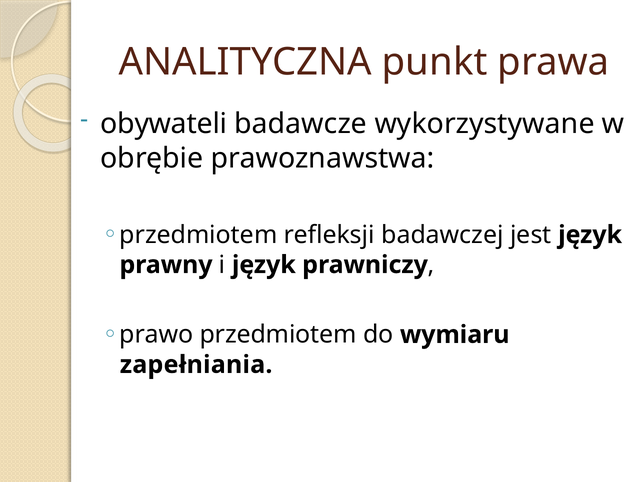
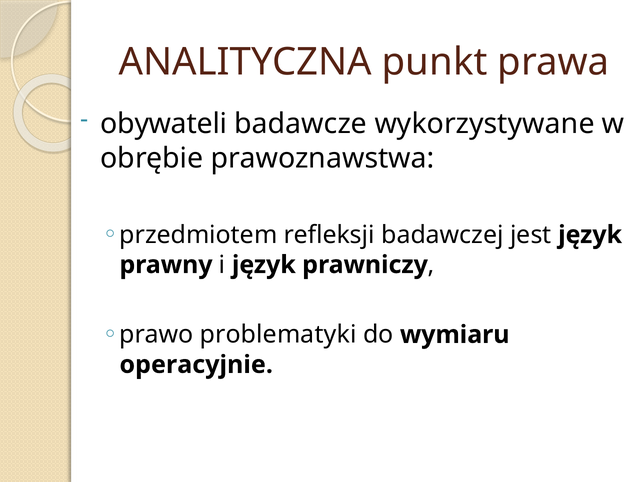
prawo przedmiotem: przedmiotem -> problematyki (278, 334)
zapełniania: zapełniania -> operacyjnie (196, 364)
